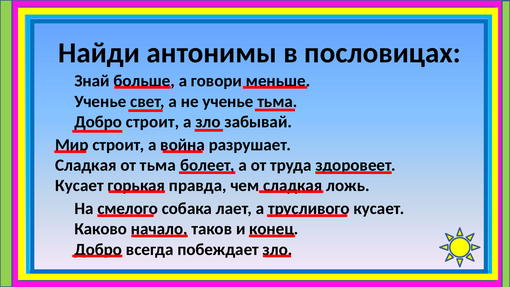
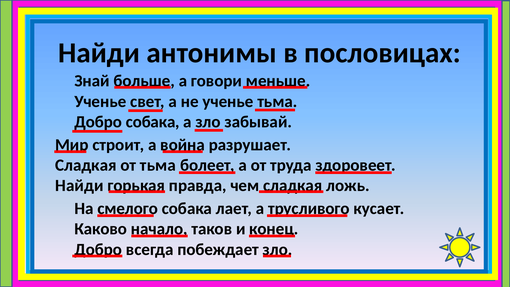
строит: строит -> собака (153, 122)
Кусает: Кусает -> Найди (79, 186)
